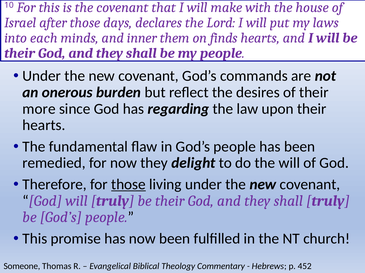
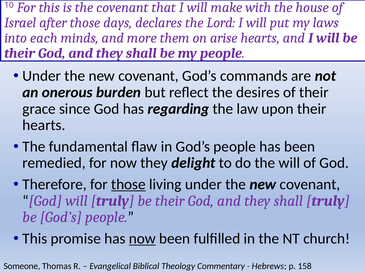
inner: inner -> more (142, 38)
finds: finds -> arise (224, 38)
more: more -> grace (39, 109)
now underline: none -> present (142, 239)
452: 452 -> 158 (305, 267)
